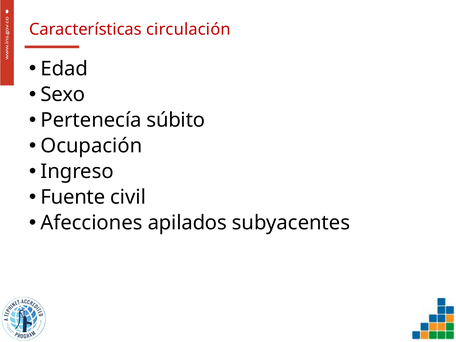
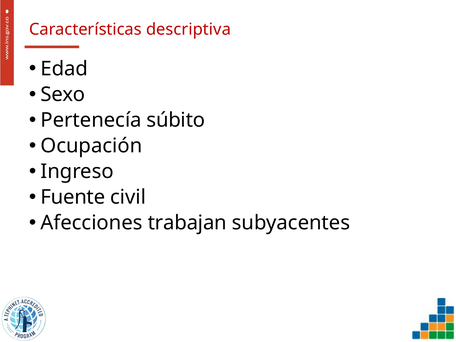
circulación: circulación -> descriptiva (188, 29)
apilados: apilados -> trabajan (187, 223)
